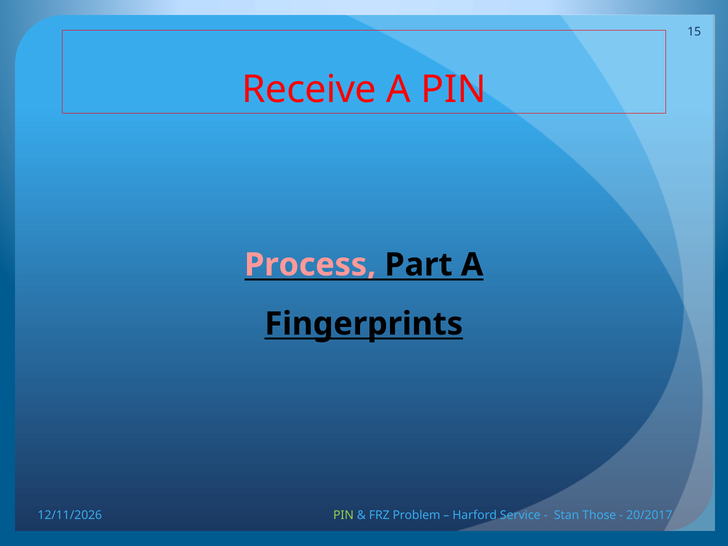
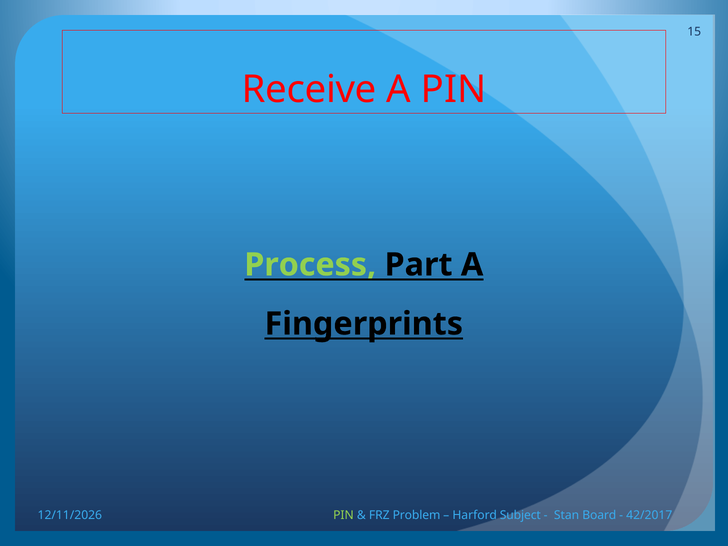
Process colour: pink -> light green (310, 265)
Service: Service -> Subject (520, 515)
Those: Those -> Board (599, 515)
20/2017: 20/2017 -> 42/2017 (649, 515)
